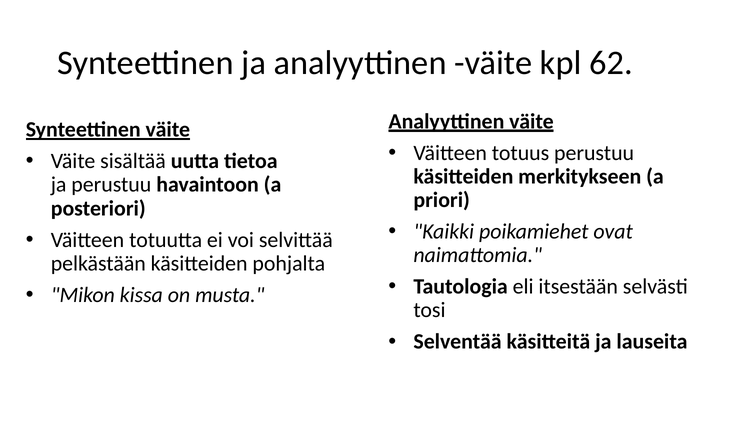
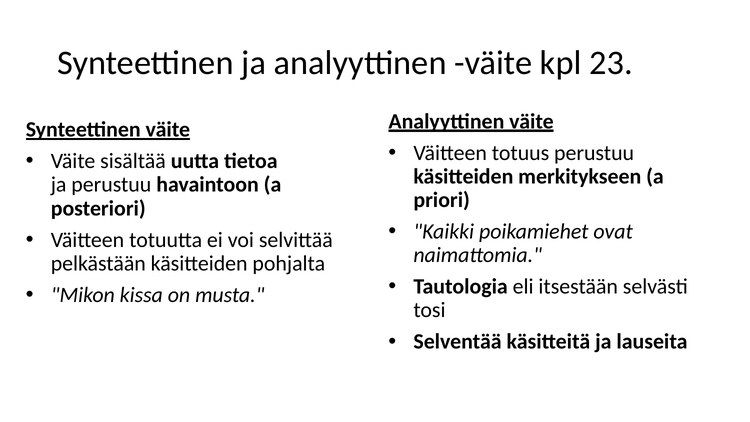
62: 62 -> 23 (611, 63)
